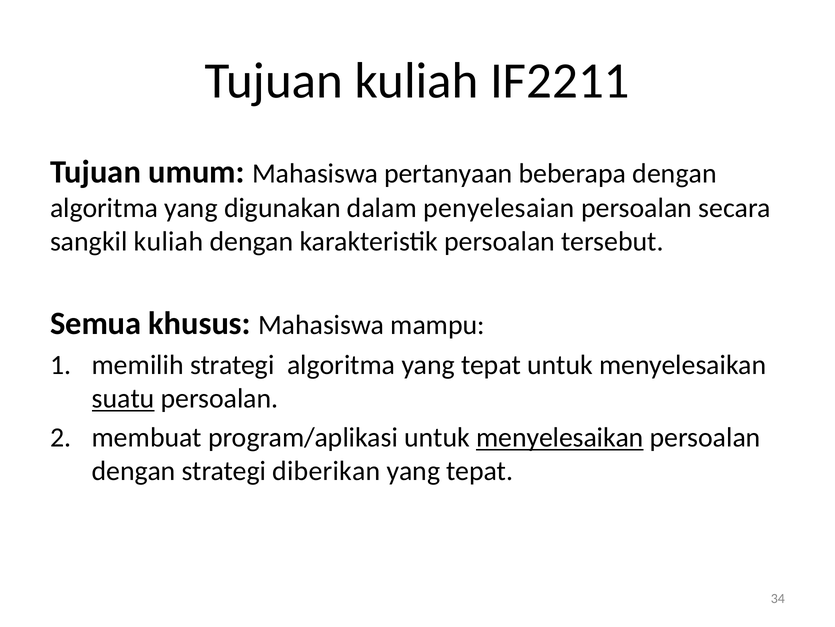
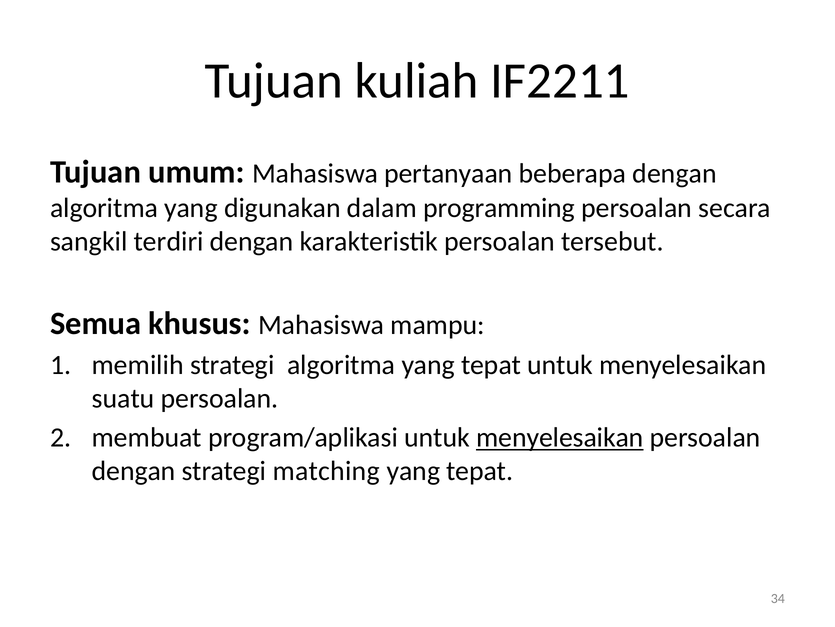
penyelesaian: penyelesaian -> programming (499, 208)
sangkil kuliah: kuliah -> terdiri (169, 241)
suatu underline: present -> none (123, 398)
diberikan: diberikan -> matching (326, 471)
